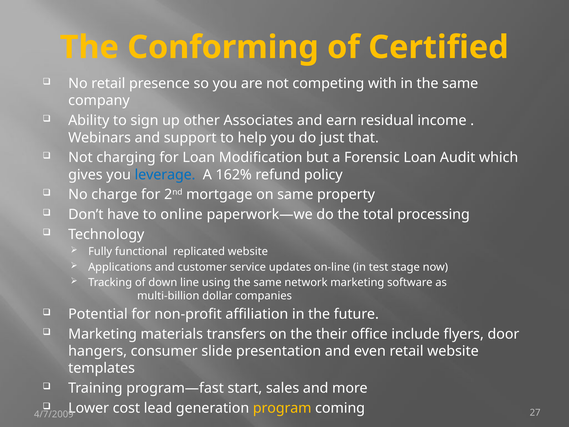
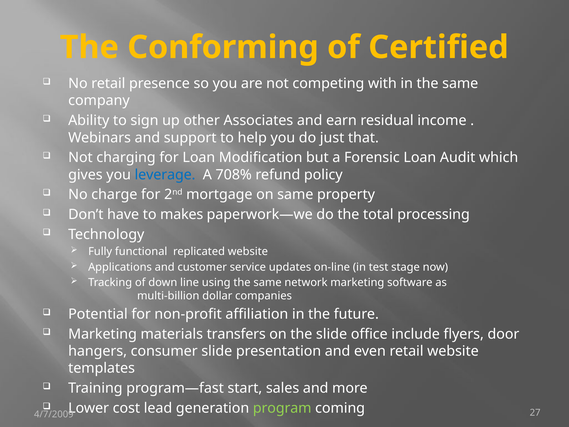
162%: 162% -> 708% (234, 175)
online: online -> makes (182, 214)
the their: their -> slide (332, 334)
program colour: yellow -> light green (282, 408)
